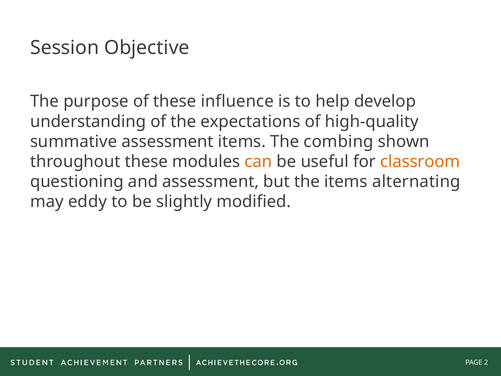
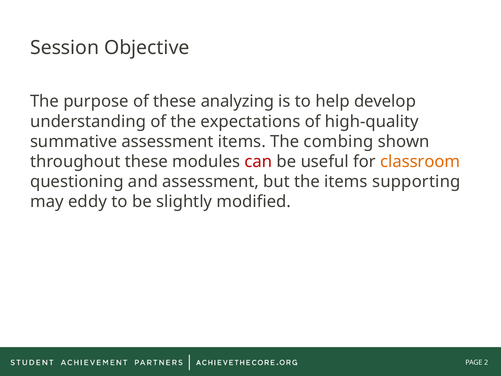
influence: influence -> analyzing (237, 101)
can colour: orange -> red (258, 161)
alternating: alternating -> supporting (416, 182)
